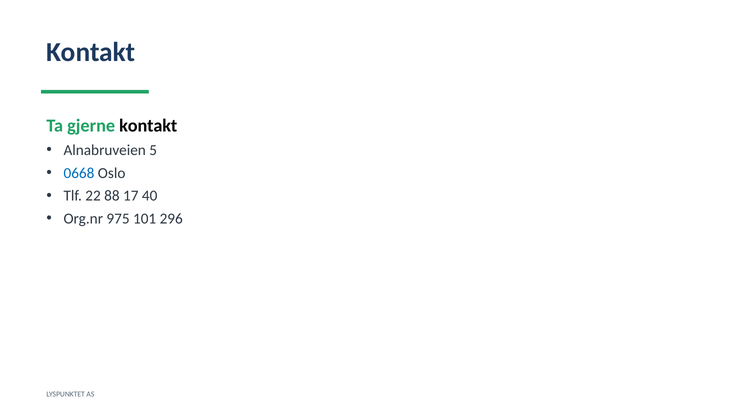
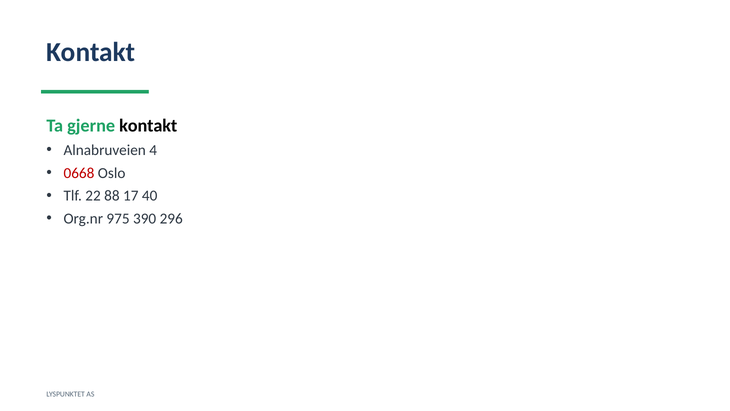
5: 5 -> 4 (153, 150)
0668 colour: blue -> red (79, 173)
101: 101 -> 390 (145, 219)
